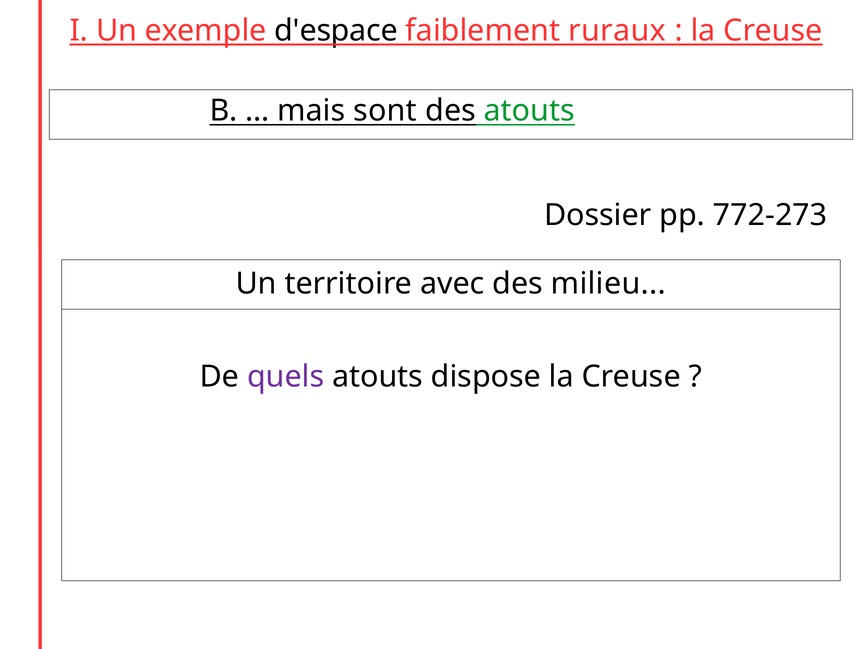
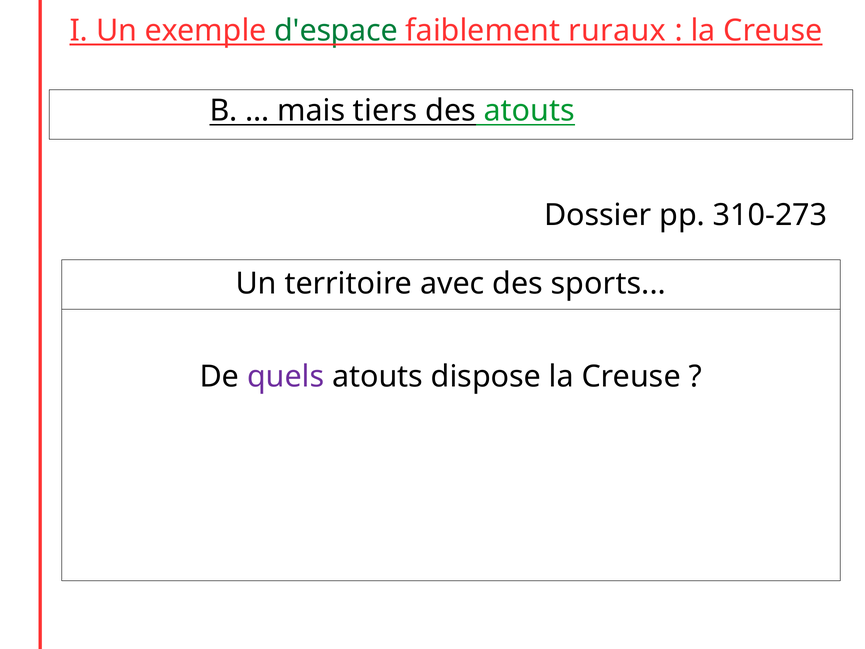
d'espace colour: black -> green (336, 30)
sont: sont -> tiers (385, 111)
772-273: 772-273 -> 310-273 (770, 215)
milieu: milieu -> sports (608, 284)
